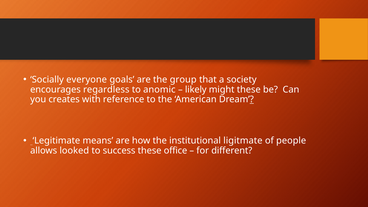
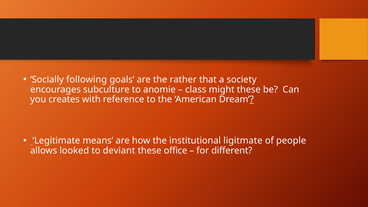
everyone: everyone -> following (87, 80)
group: group -> rather (183, 80)
regardless: regardless -> subculture (106, 89)
anomic: anomic -> anomie (159, 89)
likely: likely -> class (196, 89)
success: success -> deviant (119, 151)
